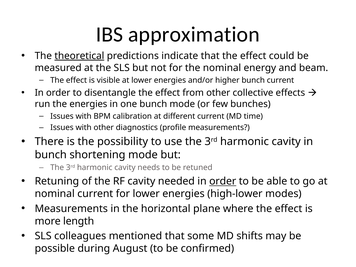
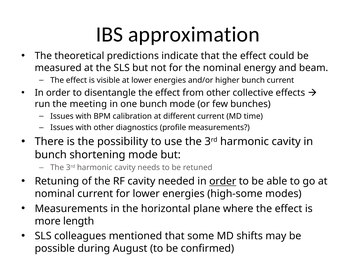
theoretical underline: present -> none (79, 56)
the energies: energies -> meeting (88, 104)
high-lower: high-lower -> high-some (235, 194)
